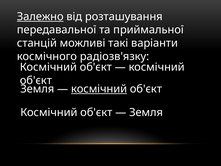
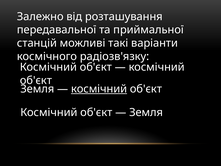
Залежно underline: present -> none (40, 17)
